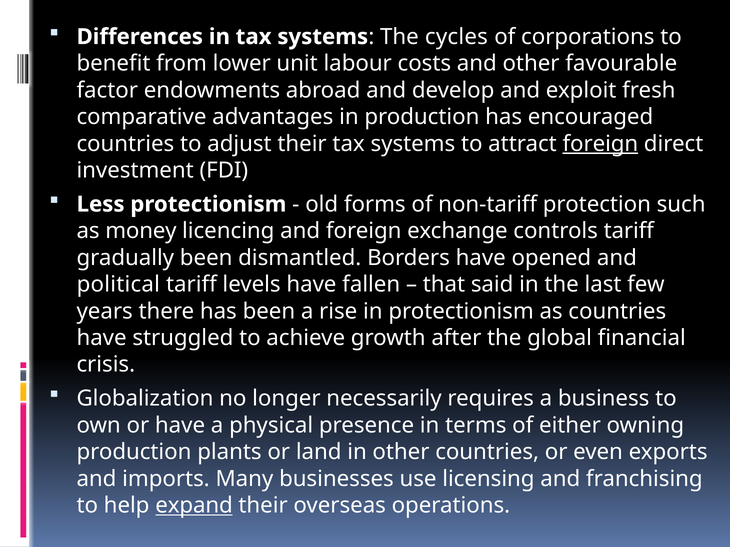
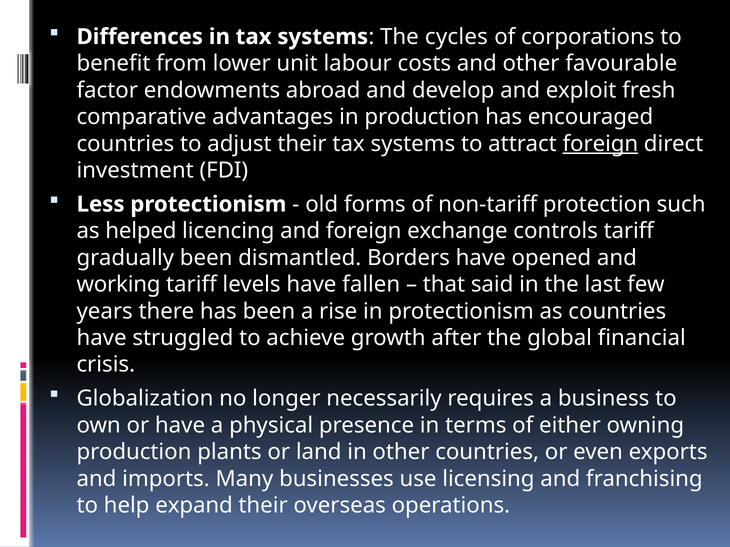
money: money -> helped (141, 231)
political: political -> working (119, 285)
expand underline: present -> none (194, 506)
